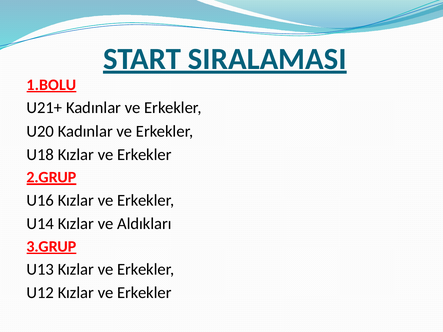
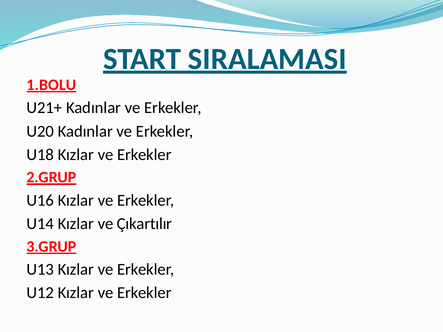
Aldıkları: Aldıkları -> Çıkartılır (144, 224)
